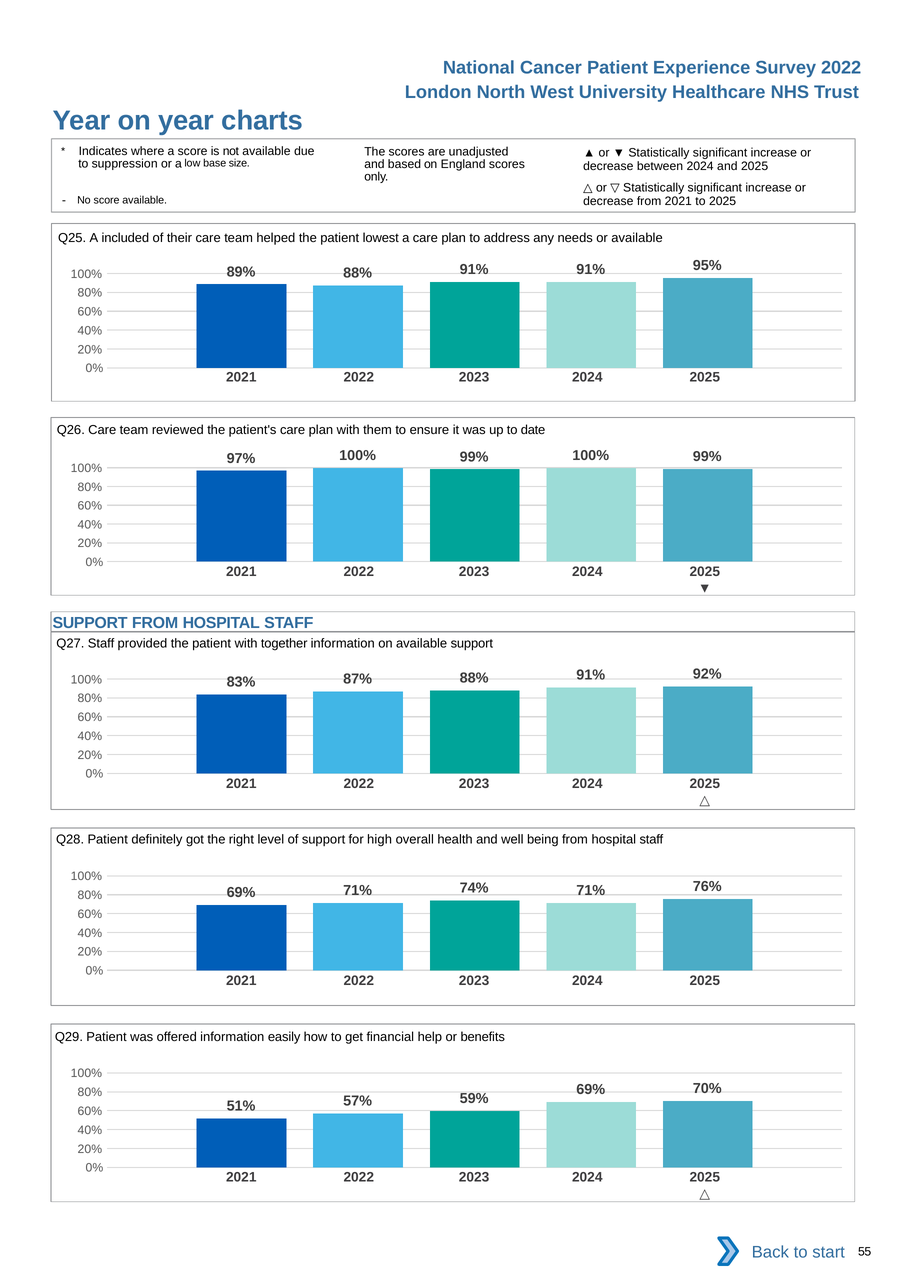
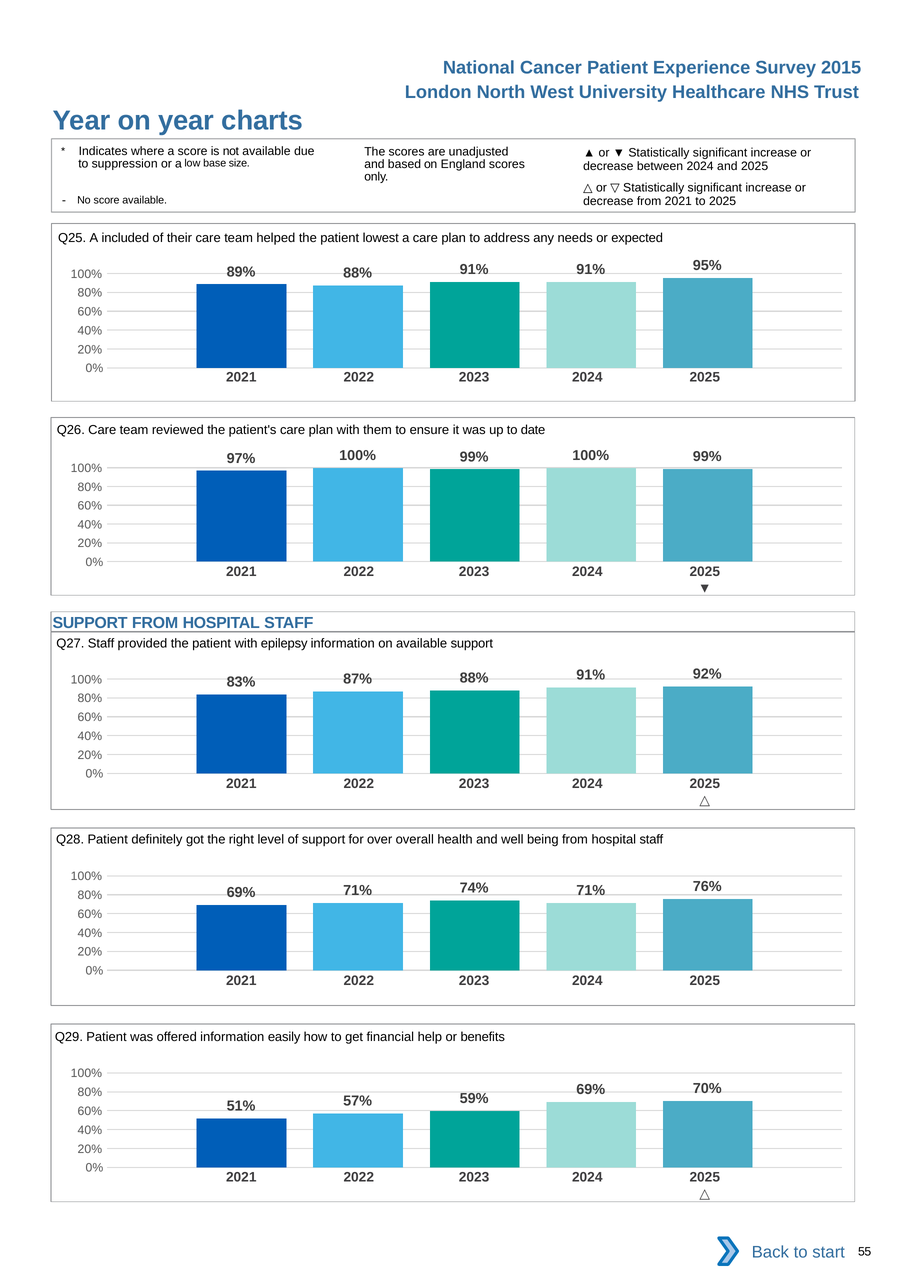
Survey 2022: 2022 -> 2015 (841, 68)
or available: available -> expected (637, 238)
together: together -> epilepsy (284, 643)
high: high -> over (380, 839)
